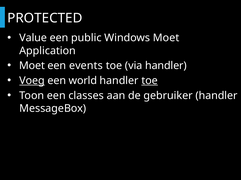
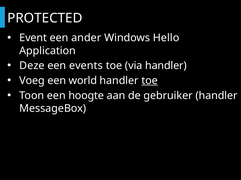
Value: Value -> Event (33, 38)
public: public -> ander (86, 38)
Windows Moet: Moet -> Hello (166, 38)
Moet: Moet -> Deze (32, 66)
Voeg underline: present -> none (32, 81)
classes: classes -> hoogte (86, 96)
